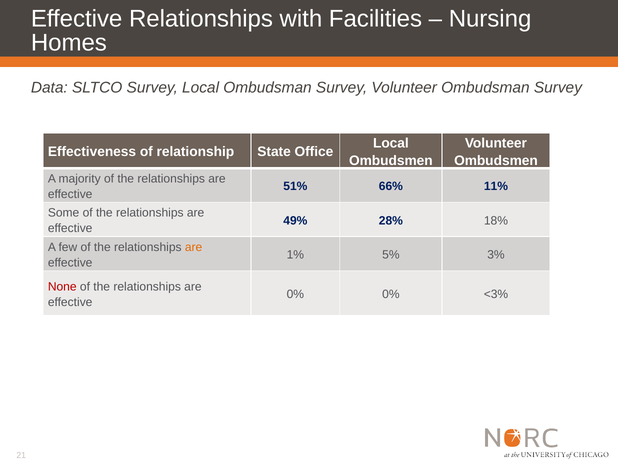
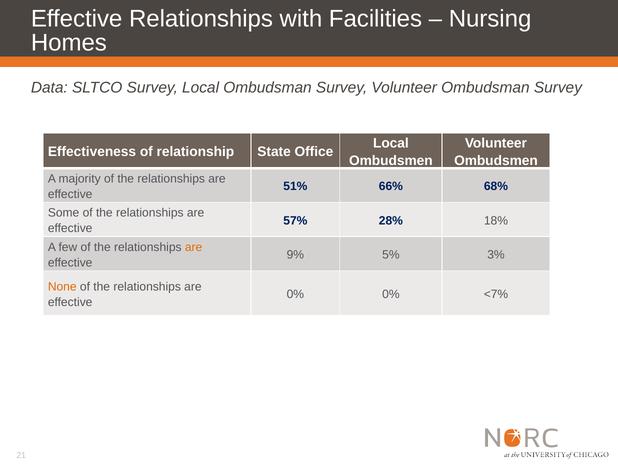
11%: 11% -> 68% (496, 186)
49%: 49% -> 57% (295, 220)
1%: 1% -> 9% (295, 255)
None colour: red -> orange (62, 286)
<3%: <3% -> <7% (496, 294)
